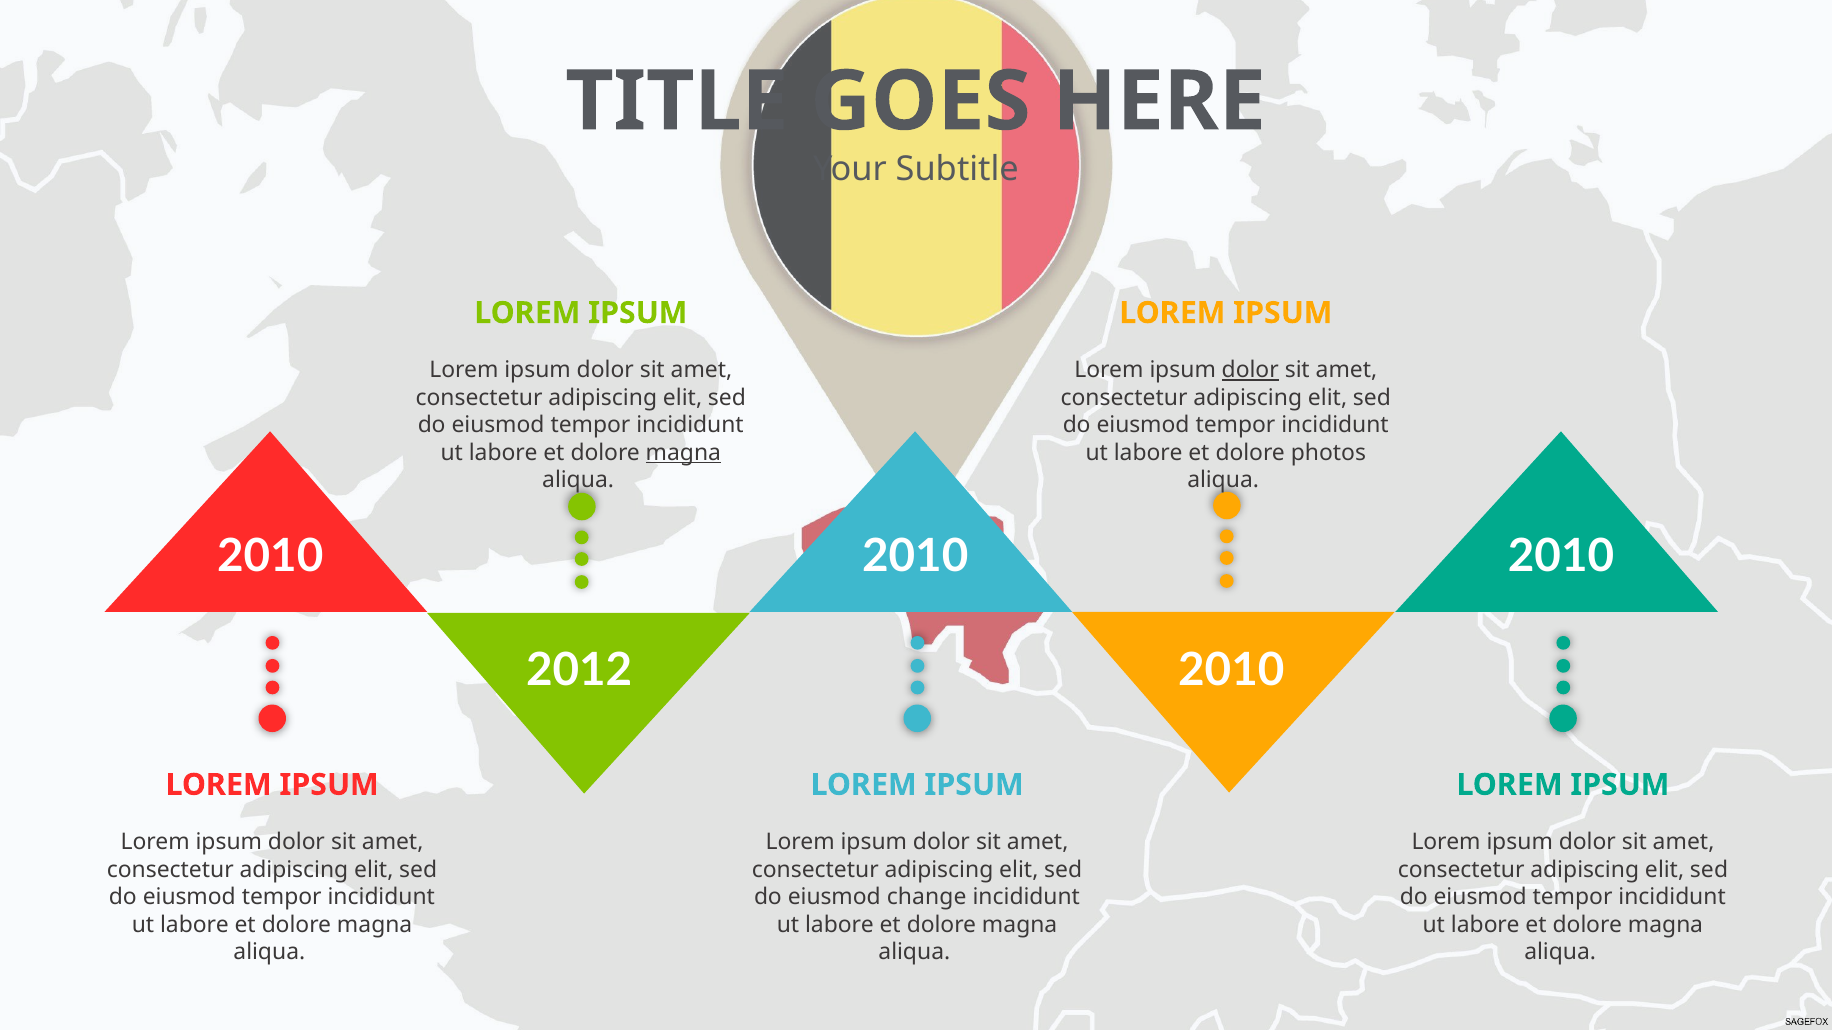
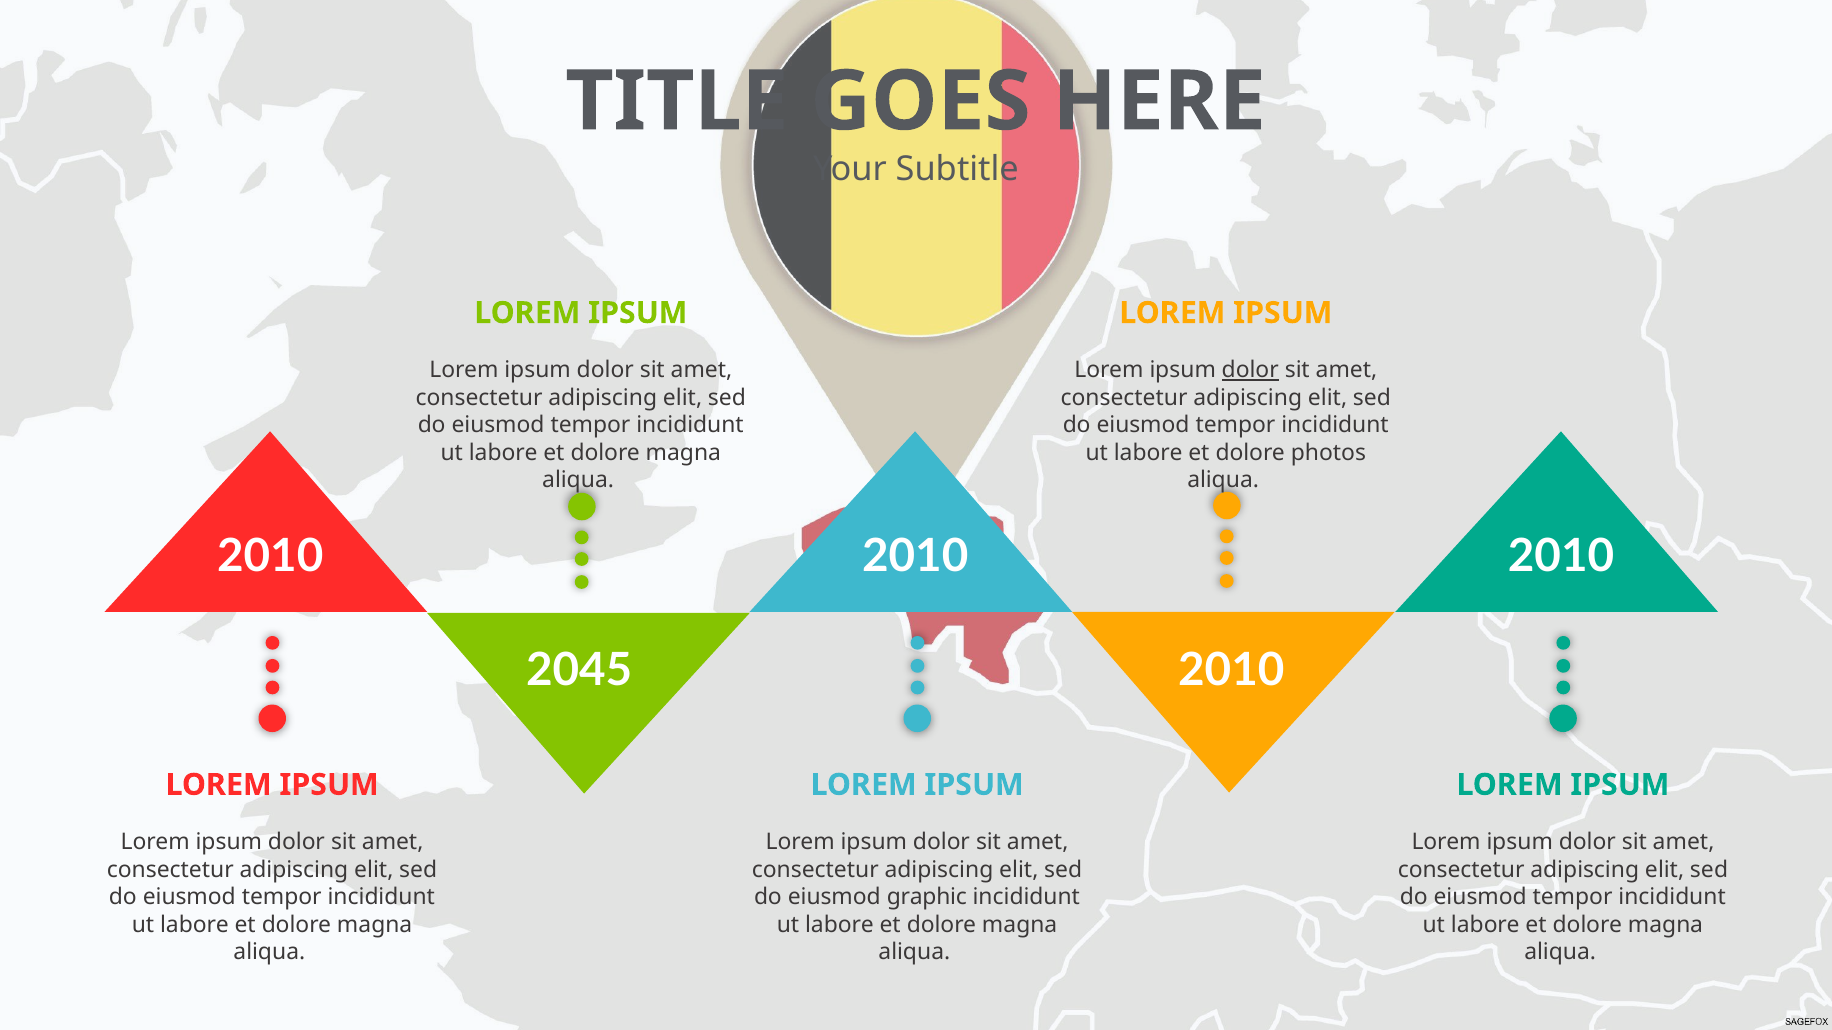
magna underline: present -> none (683, 453)
2012: 2012 -> 2045 (579, 670)
change: change -> graphic (927, 897)
